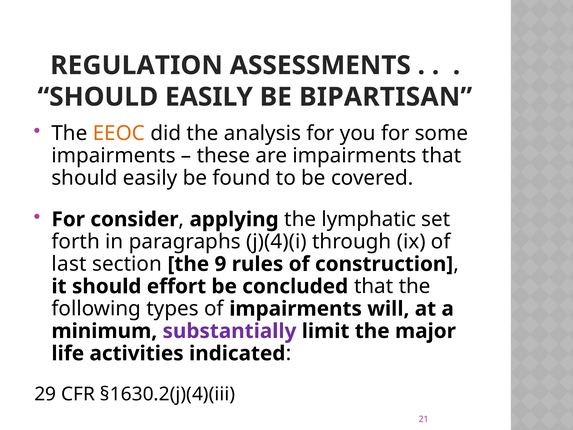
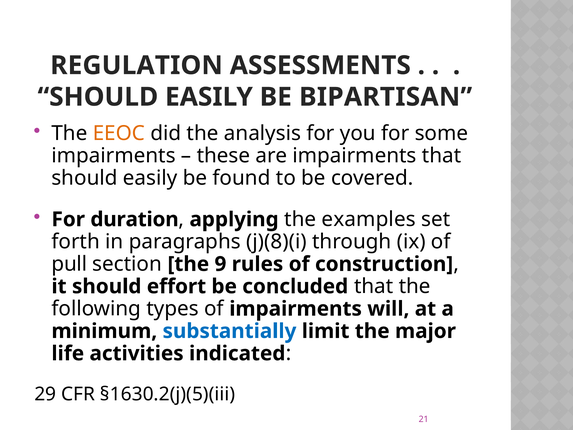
consider: consider -> duration (135, 219)
lymphatic: lymphatic -> examples (369, 219)
j)(4)(i: j)(4)(i -> j)(8)(i (276, 242)
last: last -> pull (69, 264)
substantially colour: purple -> blue (229, 331)
§1630.2(j)(4)(iii: §1630.2(j)(4)(iii -> §1630.2(j)(5)(iii (168, 394)
